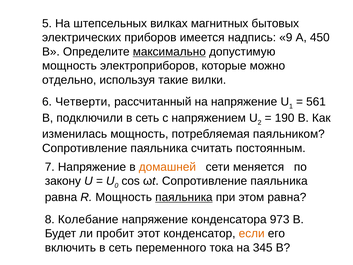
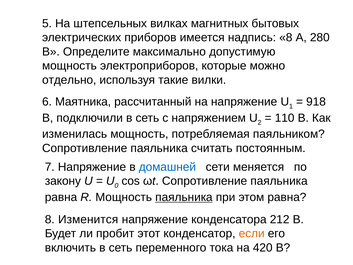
надпись 9: 9 -> 8 (286, 38)
450: 450 -> 280 (320, 38)
максимально underline: present -> none (169, 52)
Четверти: Четверти -> Маятника (83, 102)
561: 561 -> 918 (316, 102)
190: 190 -> 110 (285, 118)
домашней colour: orange -> blue (167, 167)
Колебание: Колебание -> Изменится (88, 219)
973: 973 -> 212 (280, 219)
345: 345 -> 420 (263, 247)
